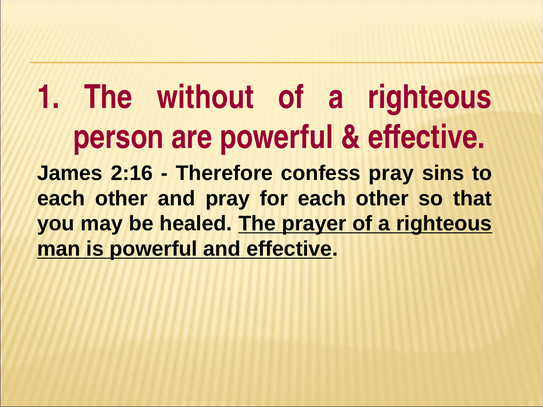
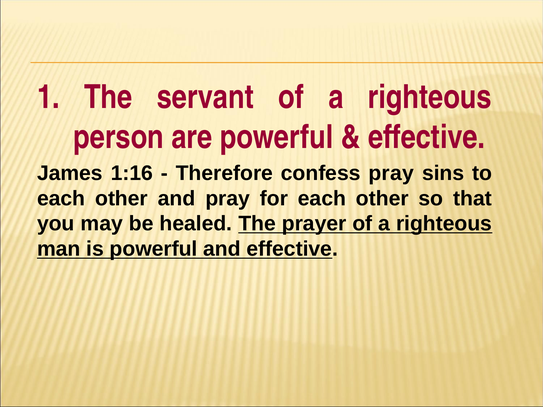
without: without -> servant (205, 97)
2:16: 2:16 -> 1:16 (132, 173)
